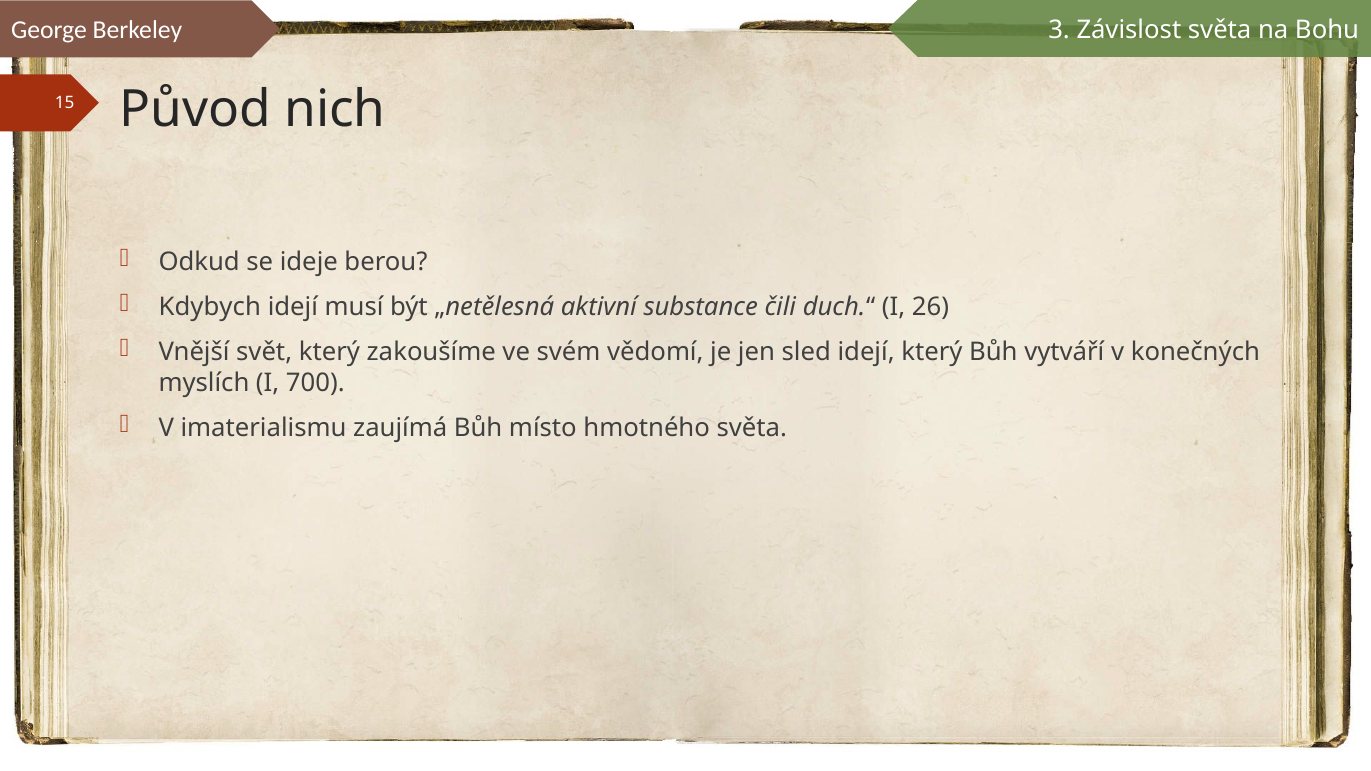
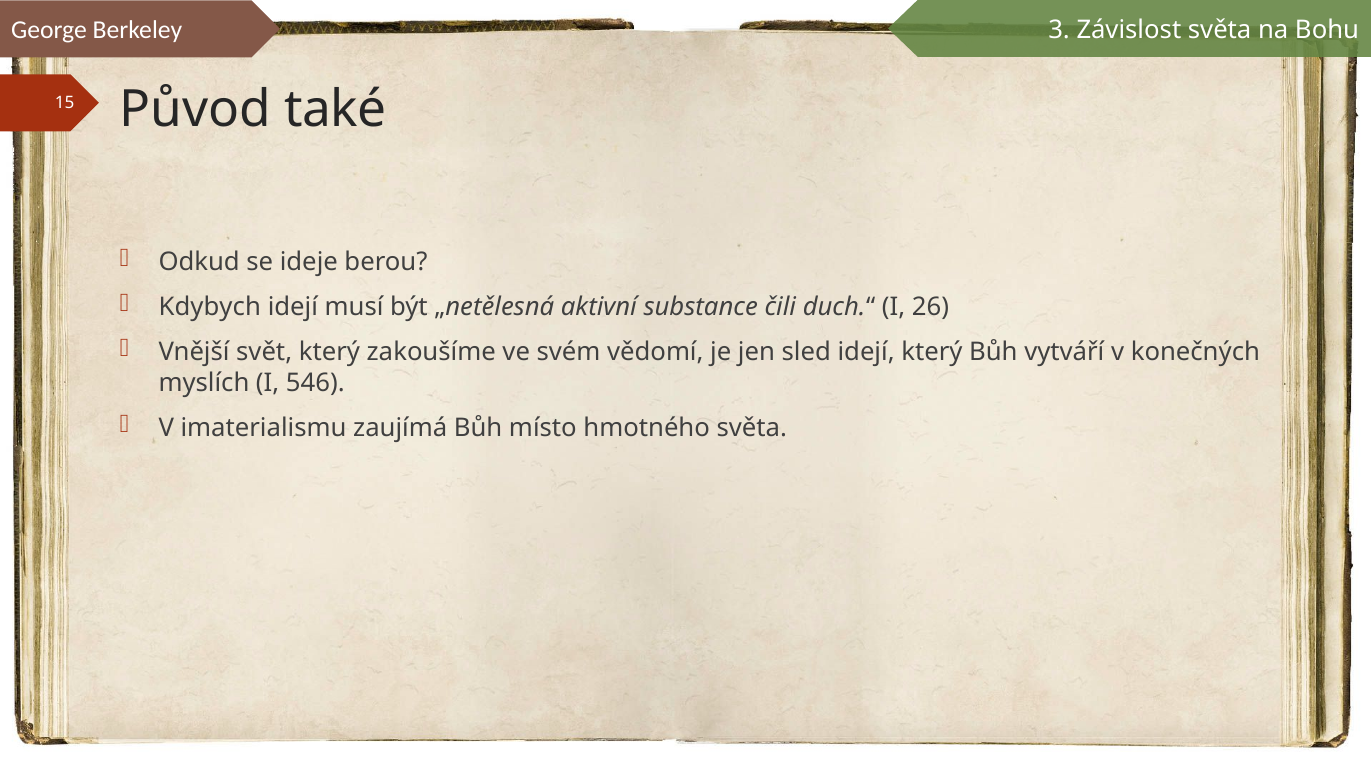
nich: nich -> také (335, 110)
700: 700 -> 546 (315, 383)
